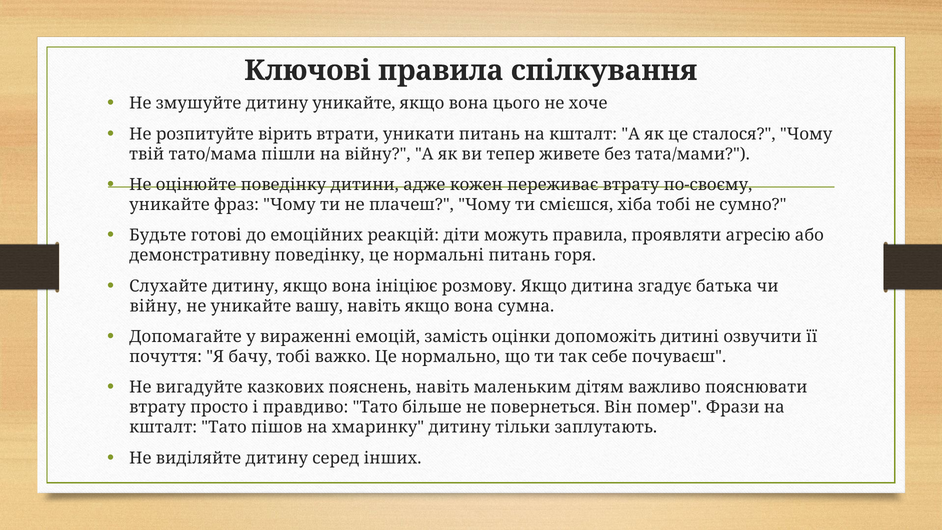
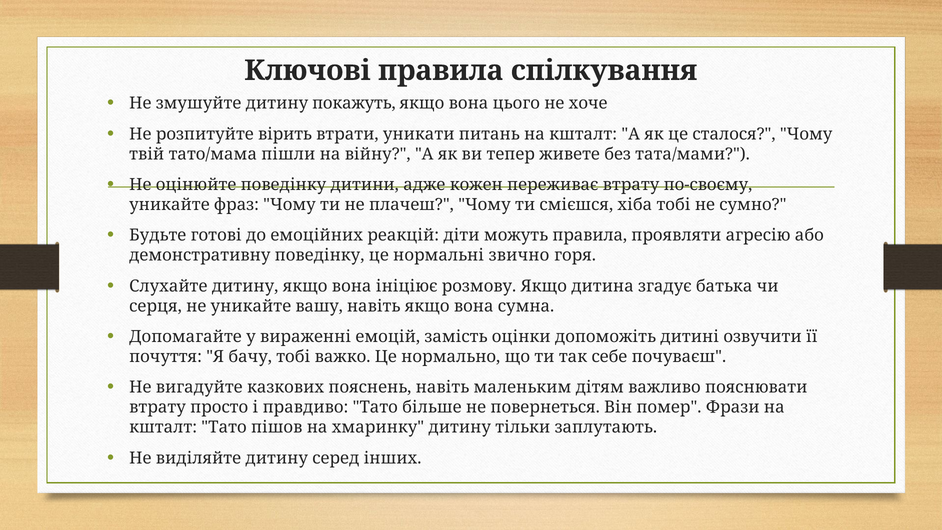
дитину уникайте: уникайте -> покажуть (354, 103)
нормальні питань: питань -> звично (519, 255)
війну: війну -> серця (156, 306)
